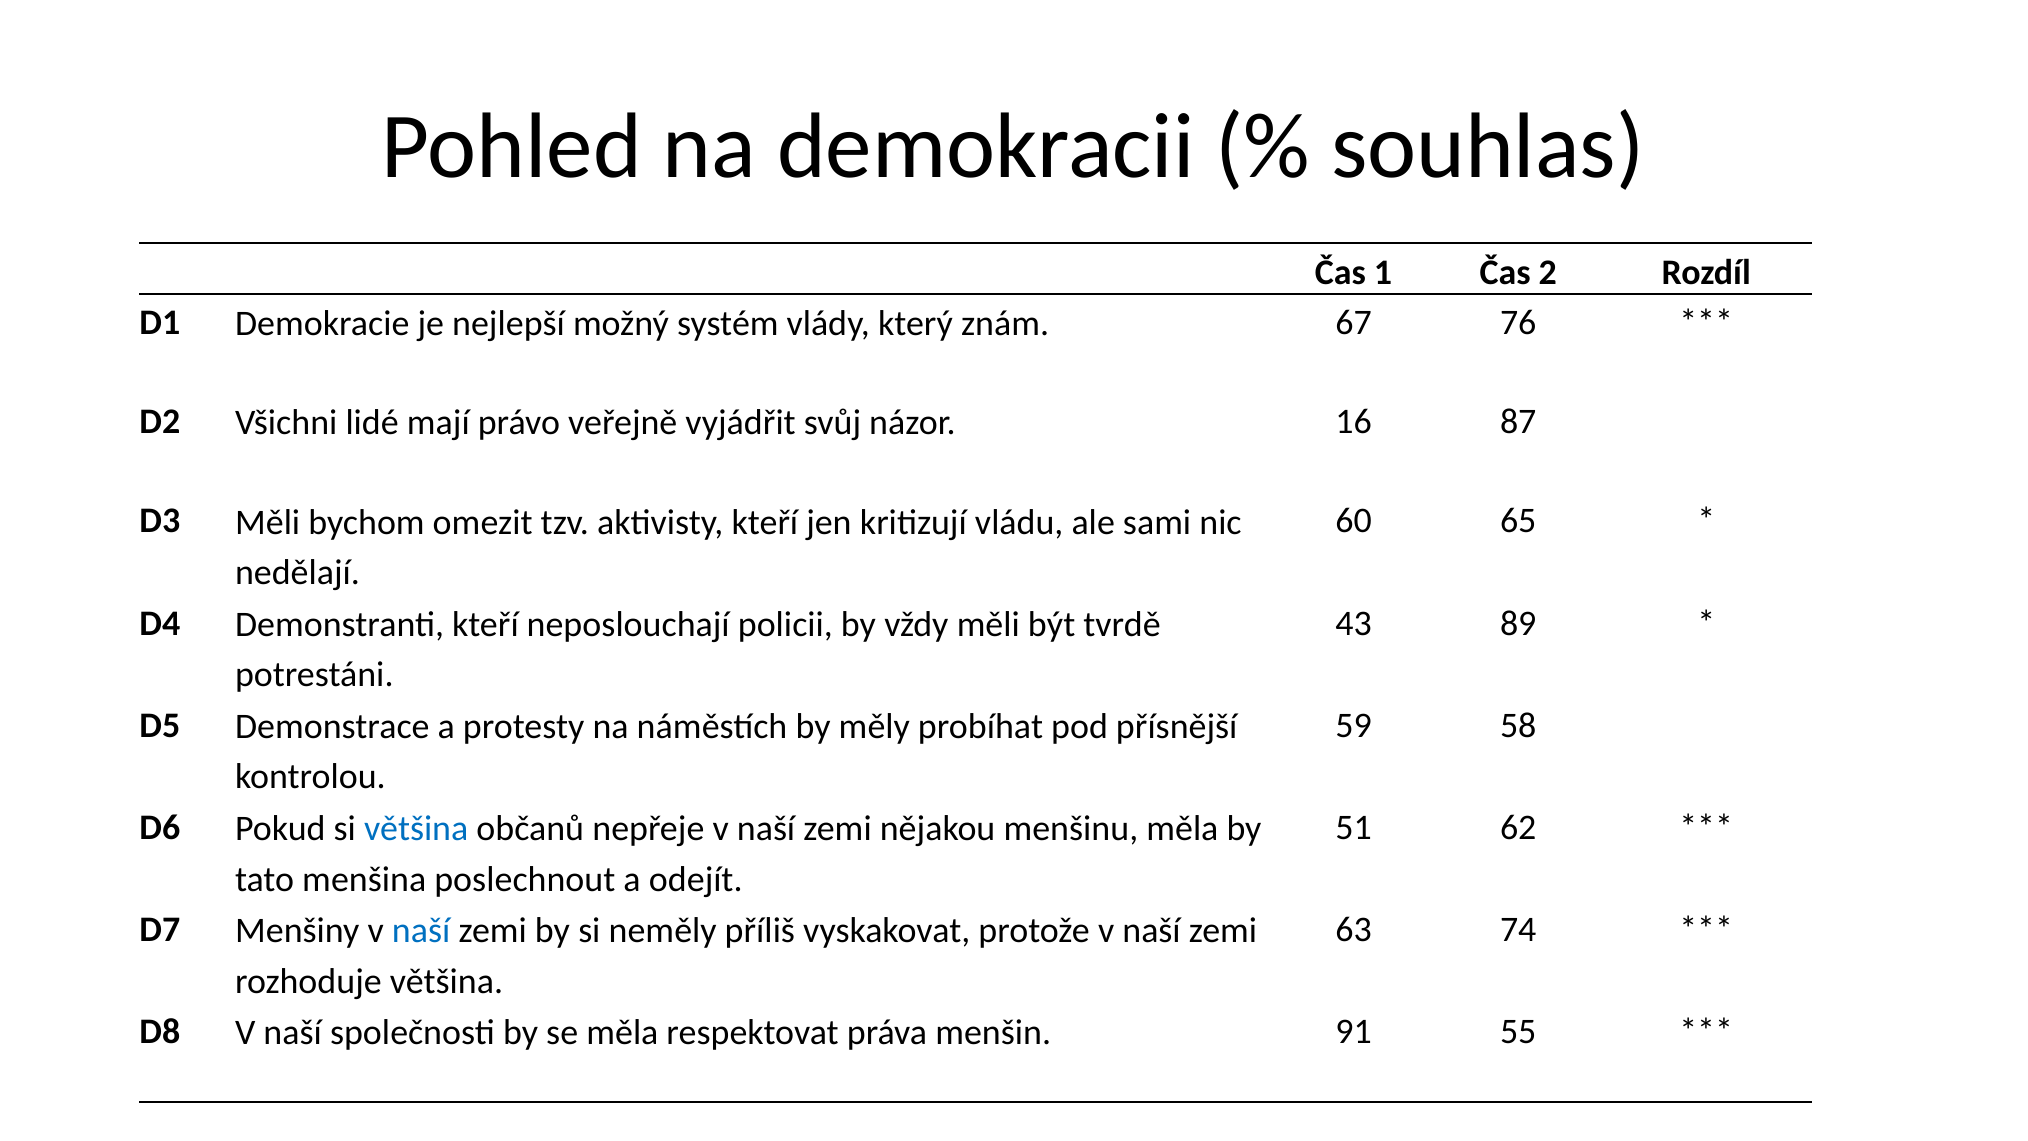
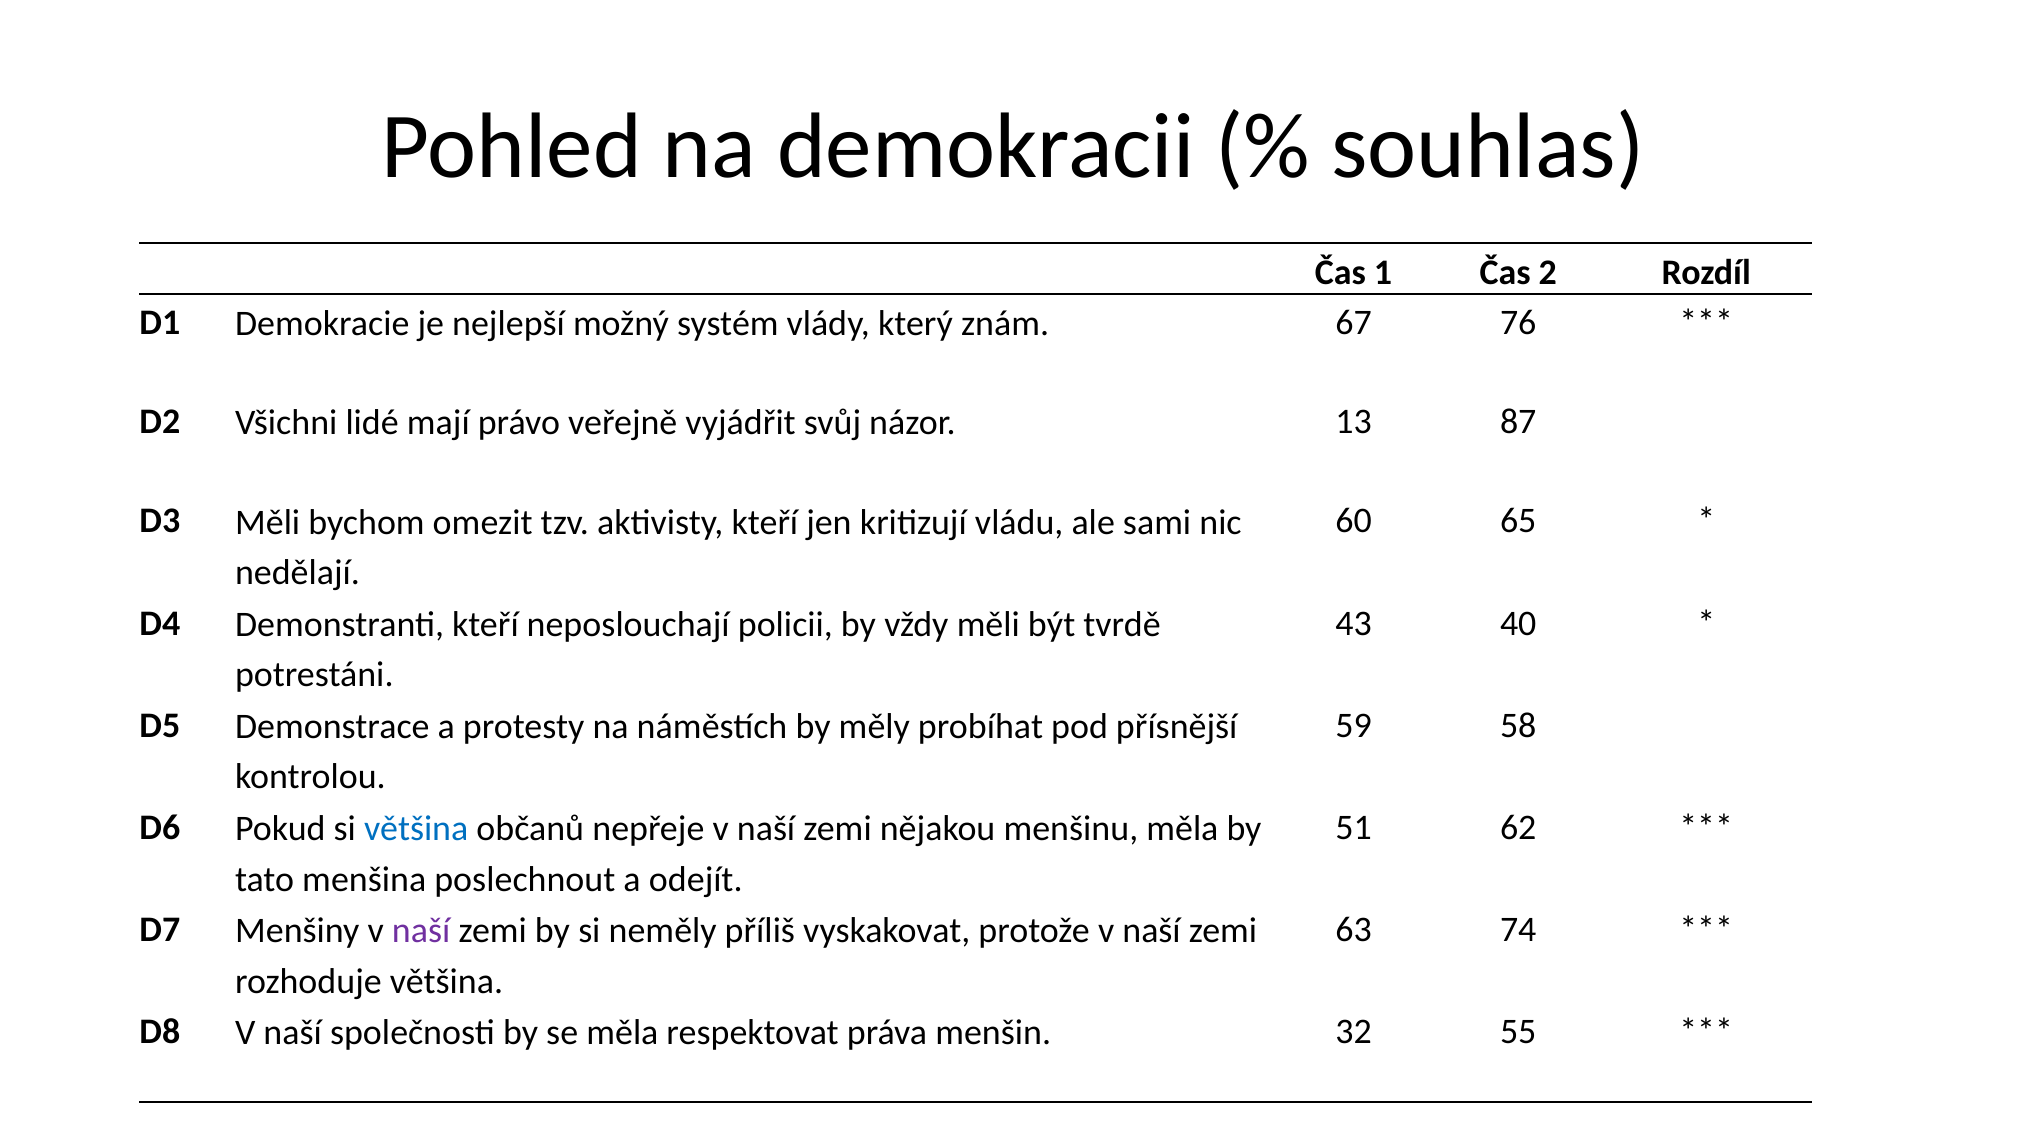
16: 16 -> 13 (1354, 422)
89: 89 -> 40 (1518, 623)
naší colour: blue -> purple (421, 931)
91: 91 -> 32 (1354, 1032)
